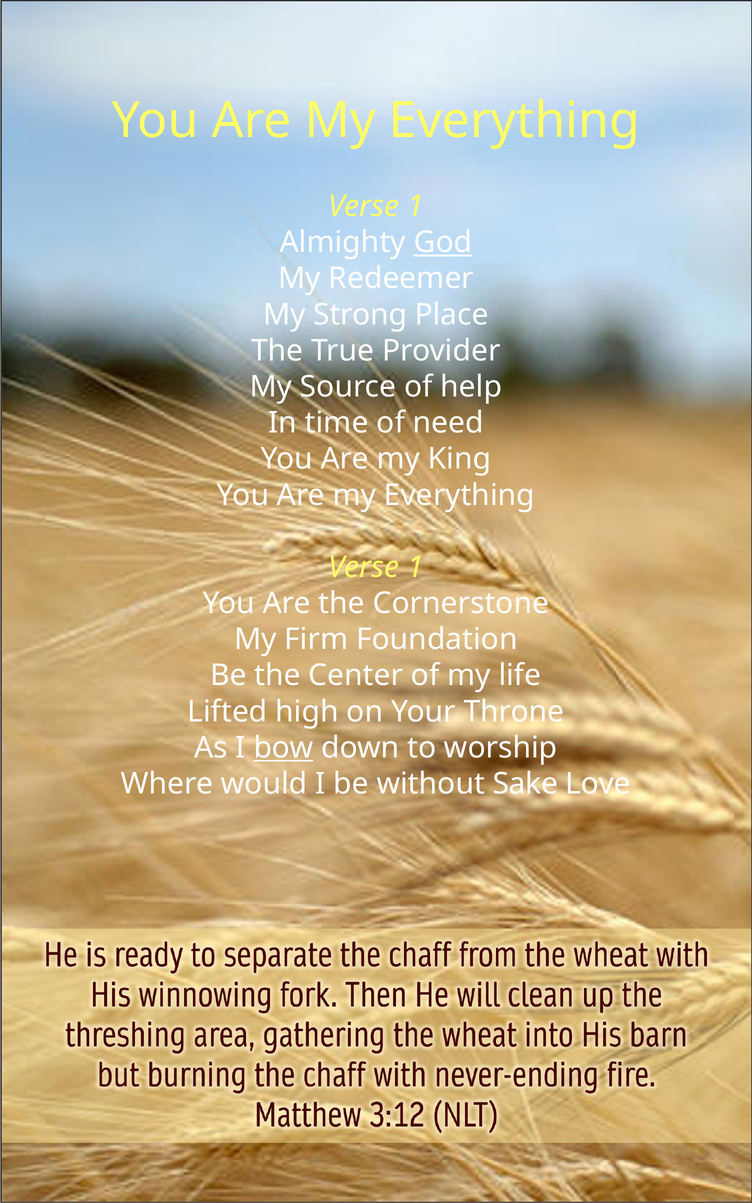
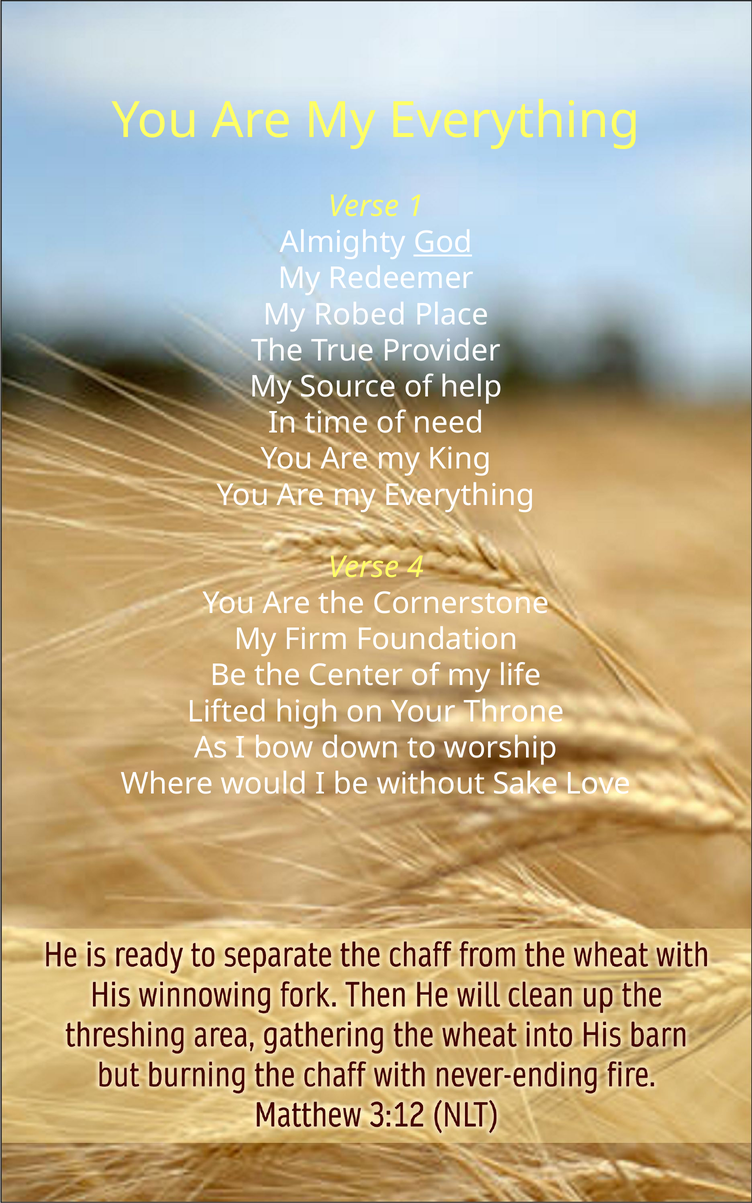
Strong: Strong -> Robed (360, 315)
1: 1 -> 4 (415, 567)
bow underline: present -> none (283, 748)
